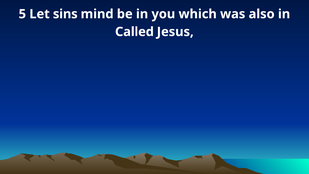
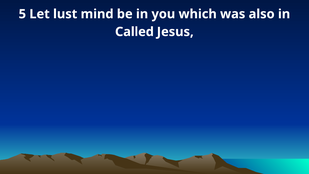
sins: sins -> lust (65, 14)
